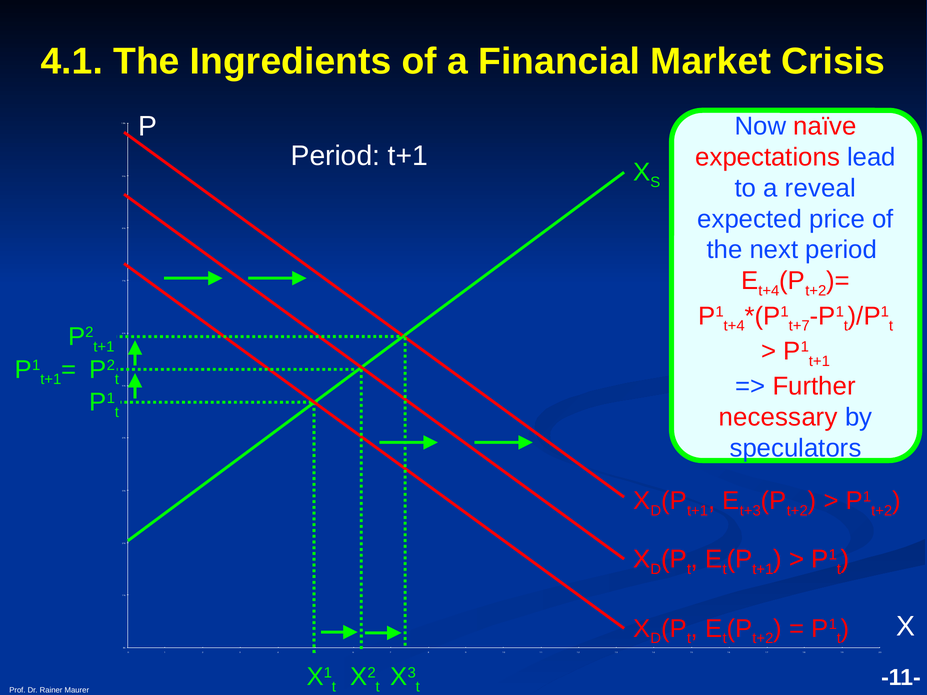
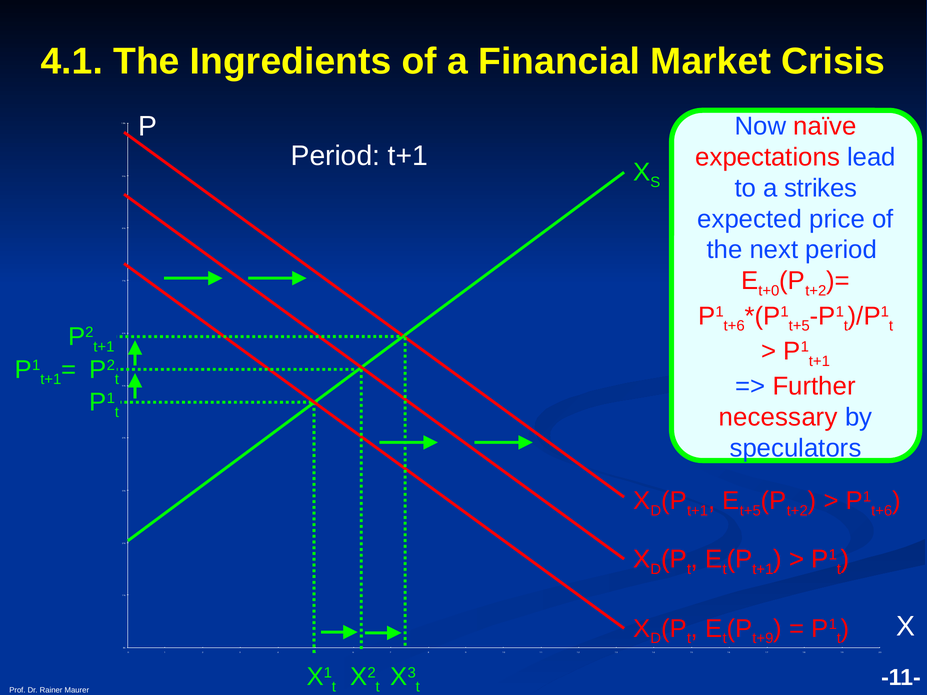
reveal: reveal -> strikes (821, 188)
t+4: t+4 -> t+0 (769, 291)
t+4: t+4 -> t+6 (734, 326)
t+7: t+7 -> t+5 (799, 326)
t+3: t+3 -> t+5 (750, 511)
t+2: t+2 -> t+6 (882, 511)
t+2: t+2 -> t+9 (763, 639)
